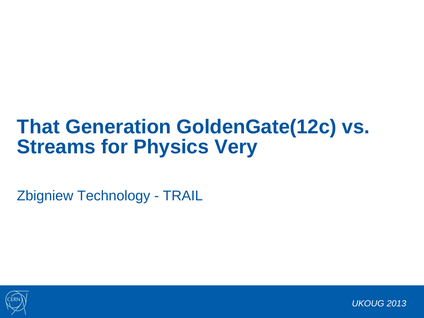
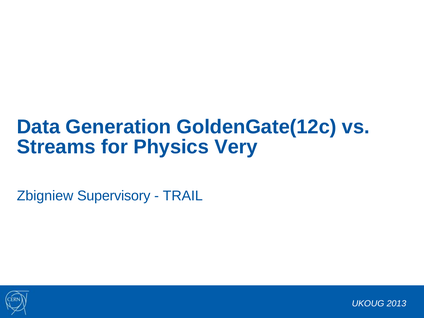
That: That -> Data (38, 127)
Technology: Technology -> Supervisory (114, 196)
